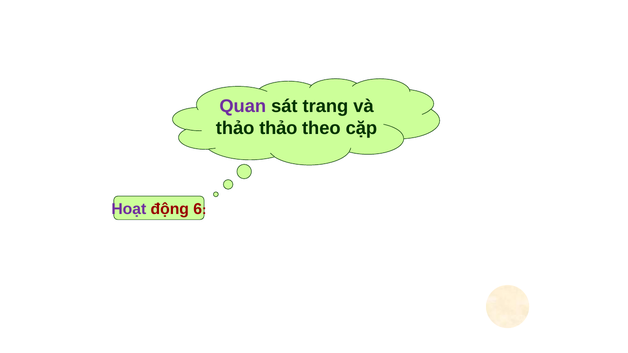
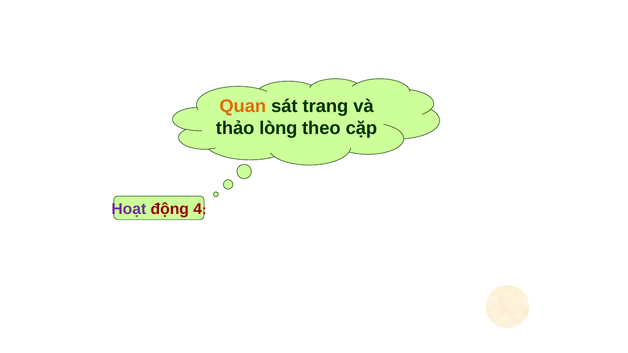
Quan colour: purple -> orange (243, 106)
thảo thảo: thảo -> lòng (278, 128)
6: 6 -> 4 (198, 209)
